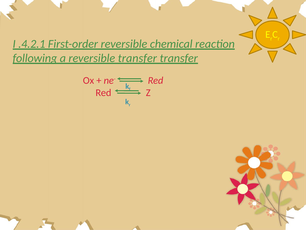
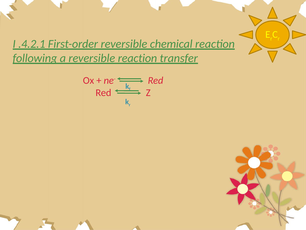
reversible transfer: transfer -> reaction (137, 58)
